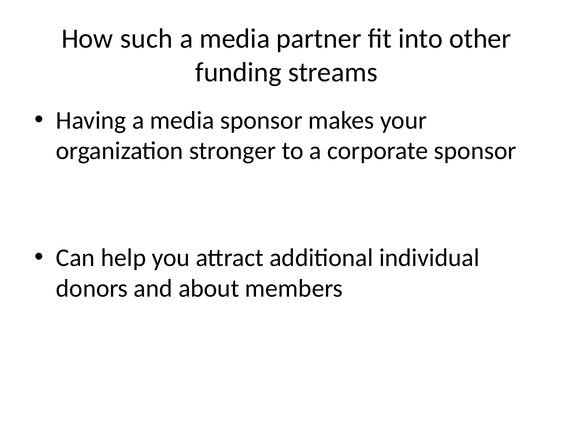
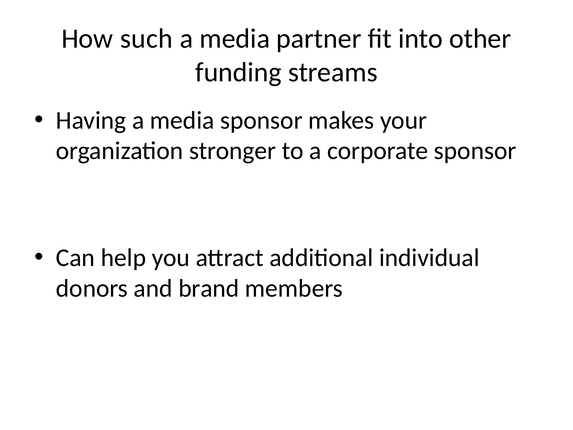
about: about -> brand (209, 288)
